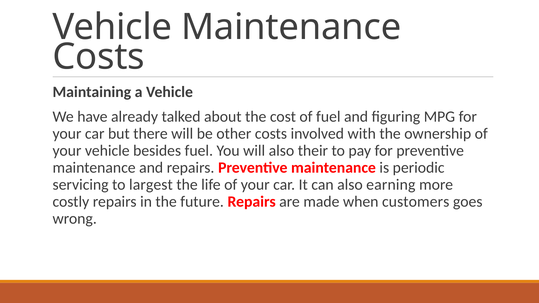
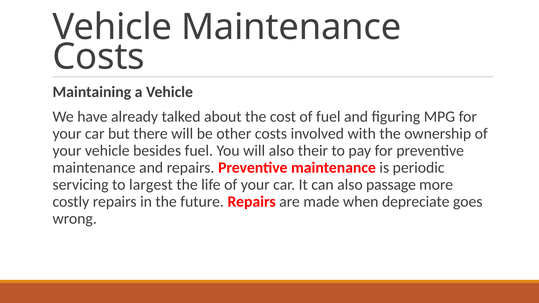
earning: earning -> passage (391, 185)
customers: customers -> depreciate (416, 202)
